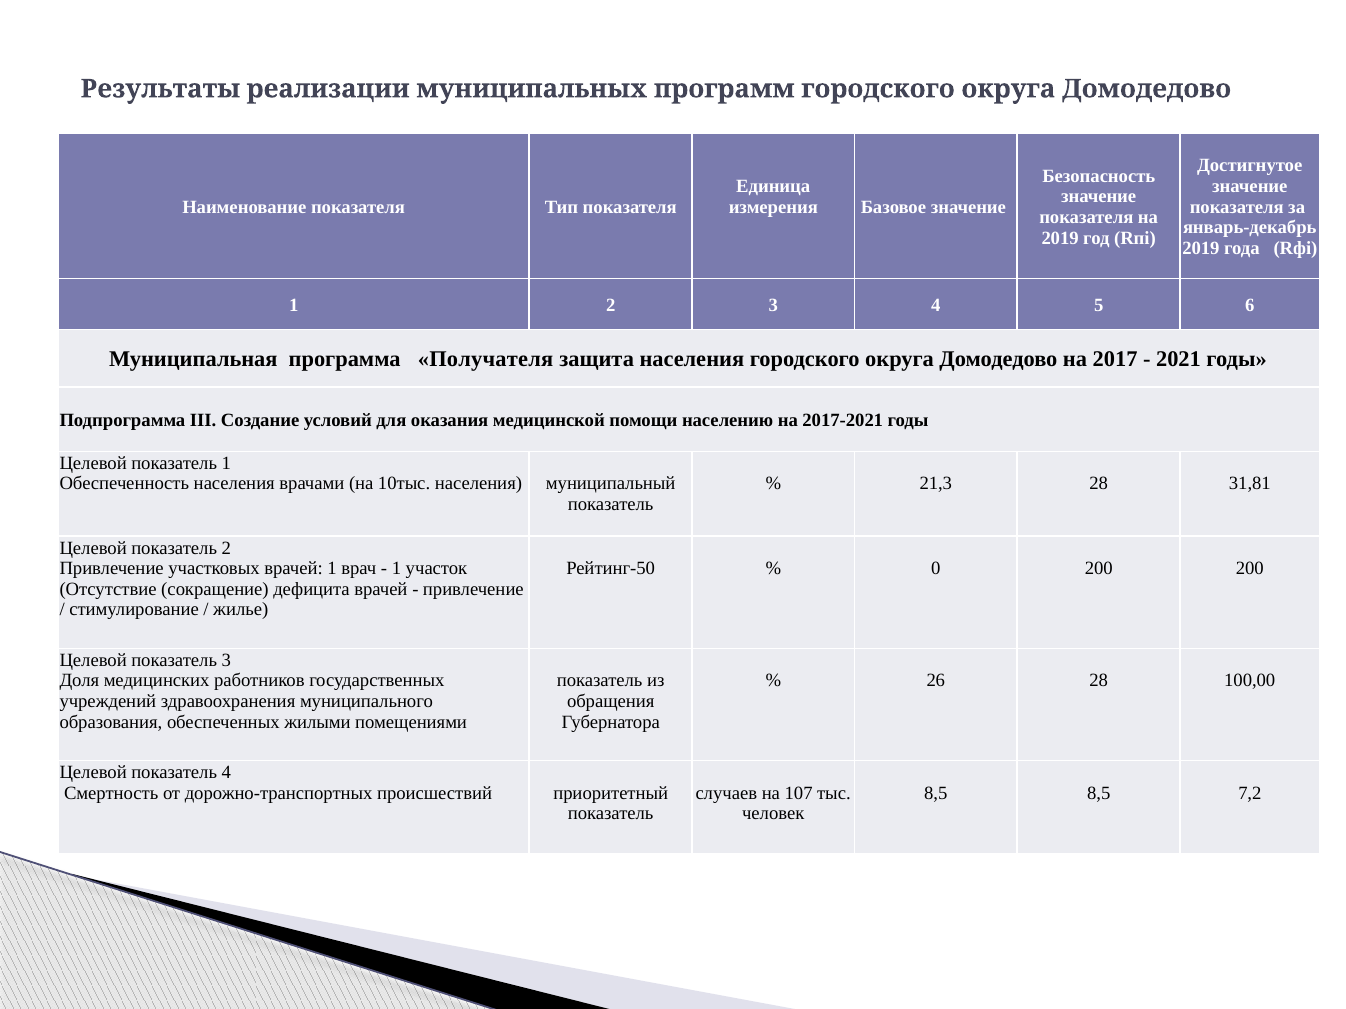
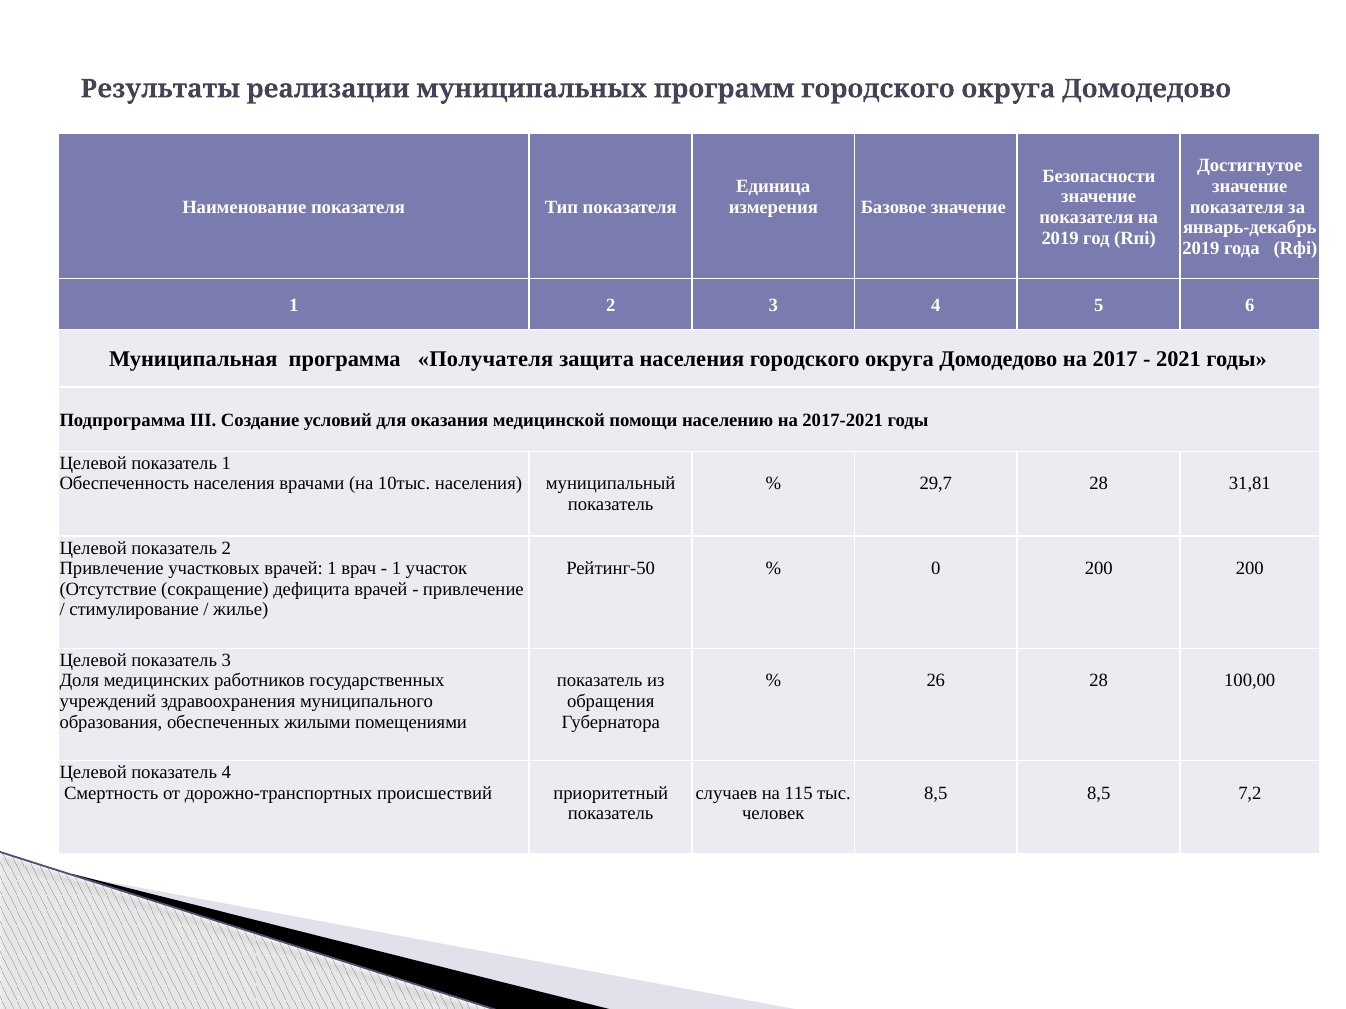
Безопасность: Безопасность -> Безопасности (1099, 176)
21,3: 21,3 -> 29,7 (936, 484)
107: 107 -> 115 (799, 793)
